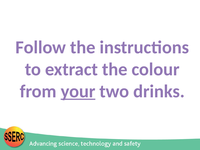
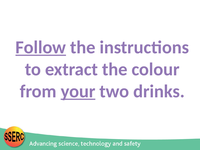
Follow underline: none -> present (41, 47)
